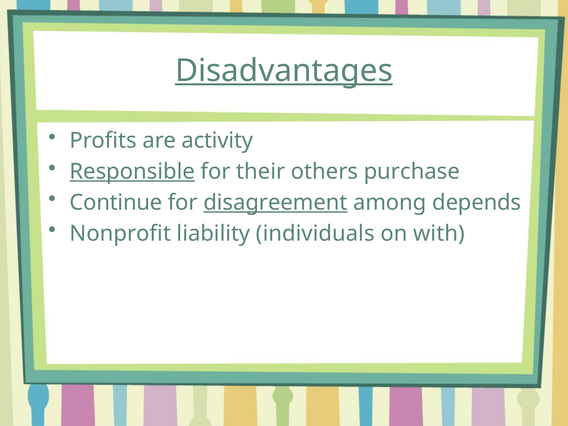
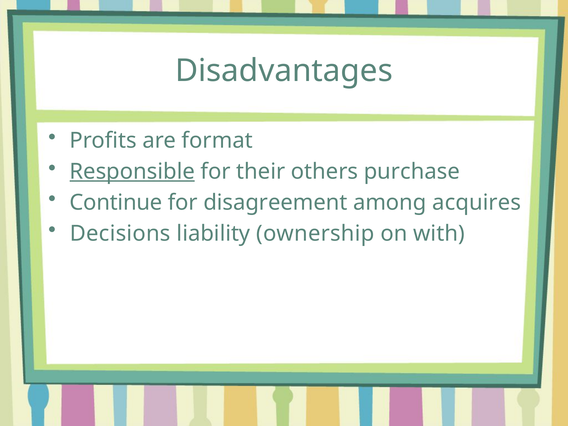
Disadvantages underline: present -> none (284, 71)
activity: activity -> format (217, 141)
disagreement underline: present -> none (275, 203)
depends: depends -> acquires (477, 203)
Nonprofit: Nonprofit -> Decisions (120, 234)
individuals: individuals -> ownership (315, 234)
